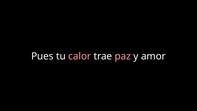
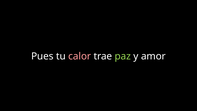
paz colour: pink -> light green (123, 56)
